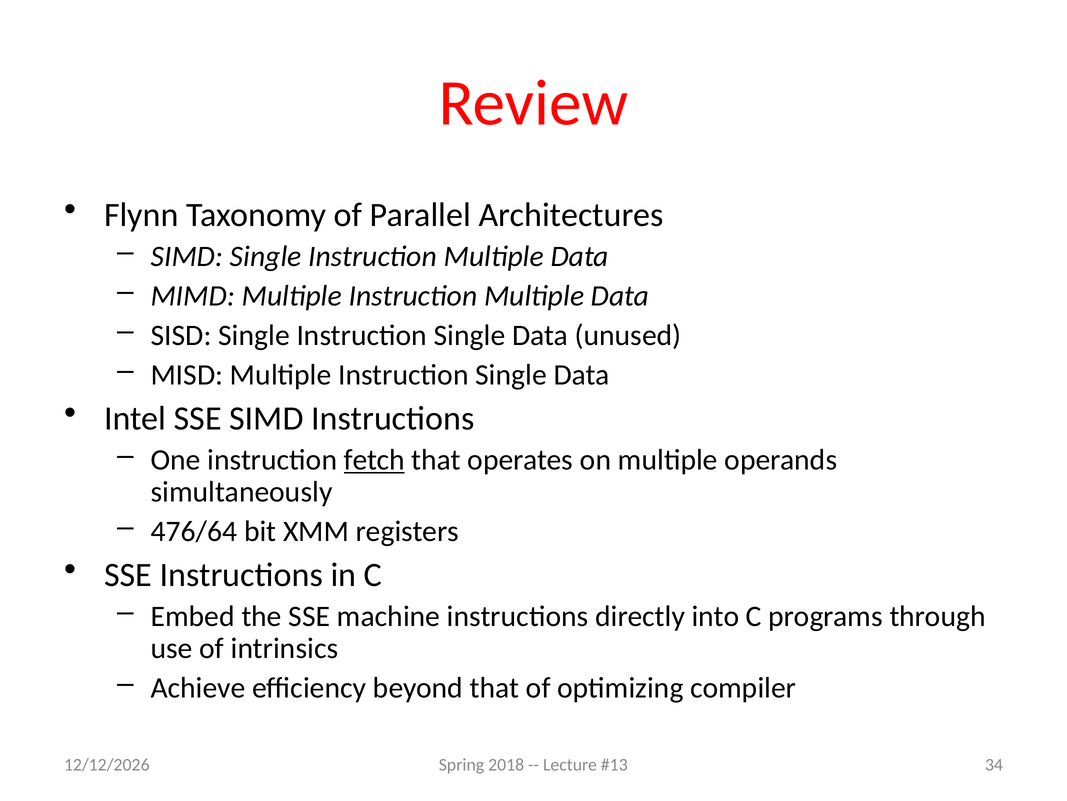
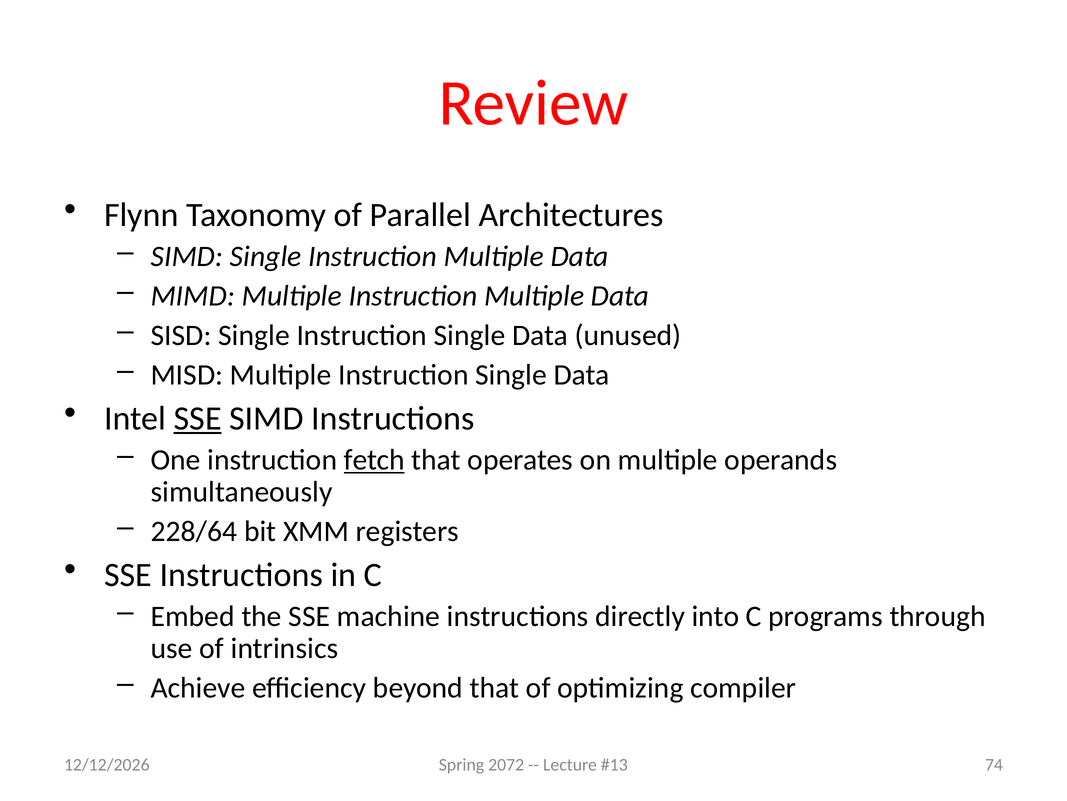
SSE underline: none -> present (198, 418)
476/64: 476/64 -> 228/64 (194, 531)
2018: 2018 -> 2072 (506, 764)
34: 34 -> 74 (994, 764)
